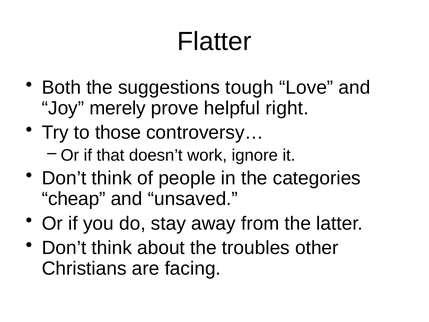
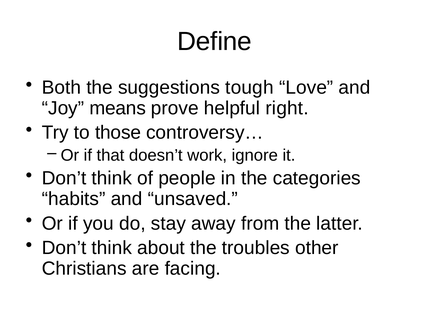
Flatter: Flatter -> Define (215, 42)
merely: merely -> means (118, 108)
cheap: cheap -> habits (74, 199)
